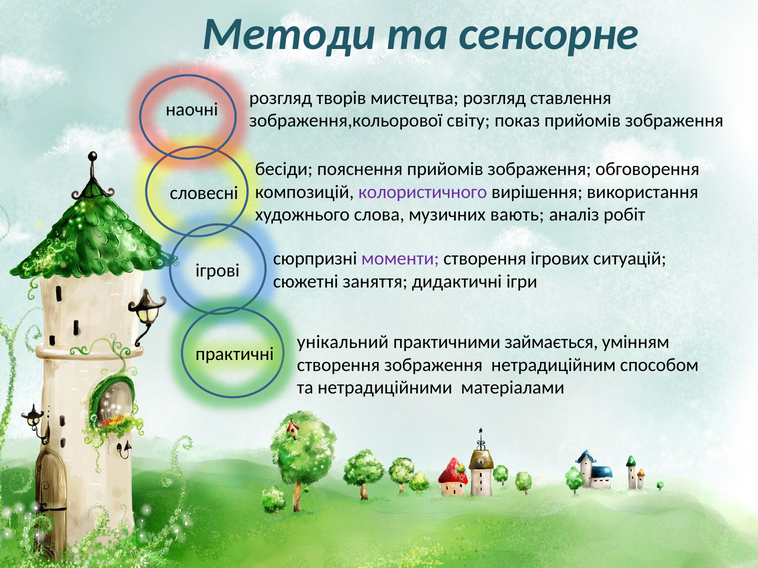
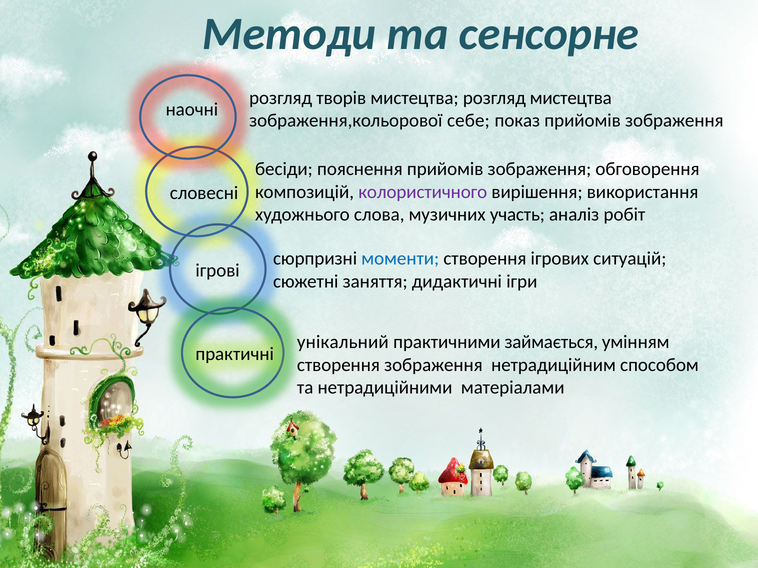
розгляд ставлення: ставлення -> мистецтва (571, 98)
світу: світу -> себе (468, 121)
вають: вають -> участь (517, 215)
моменти colour: purple -> blue (400, 259)
